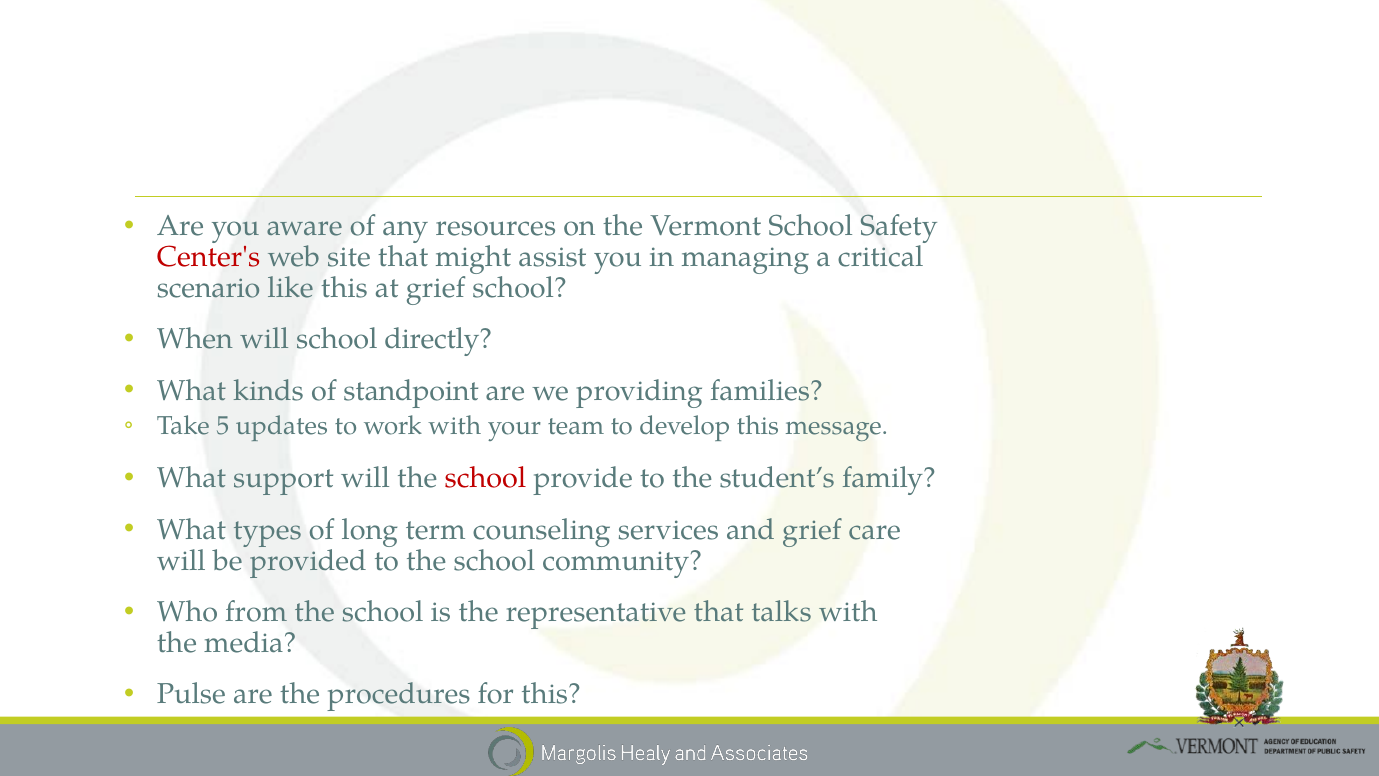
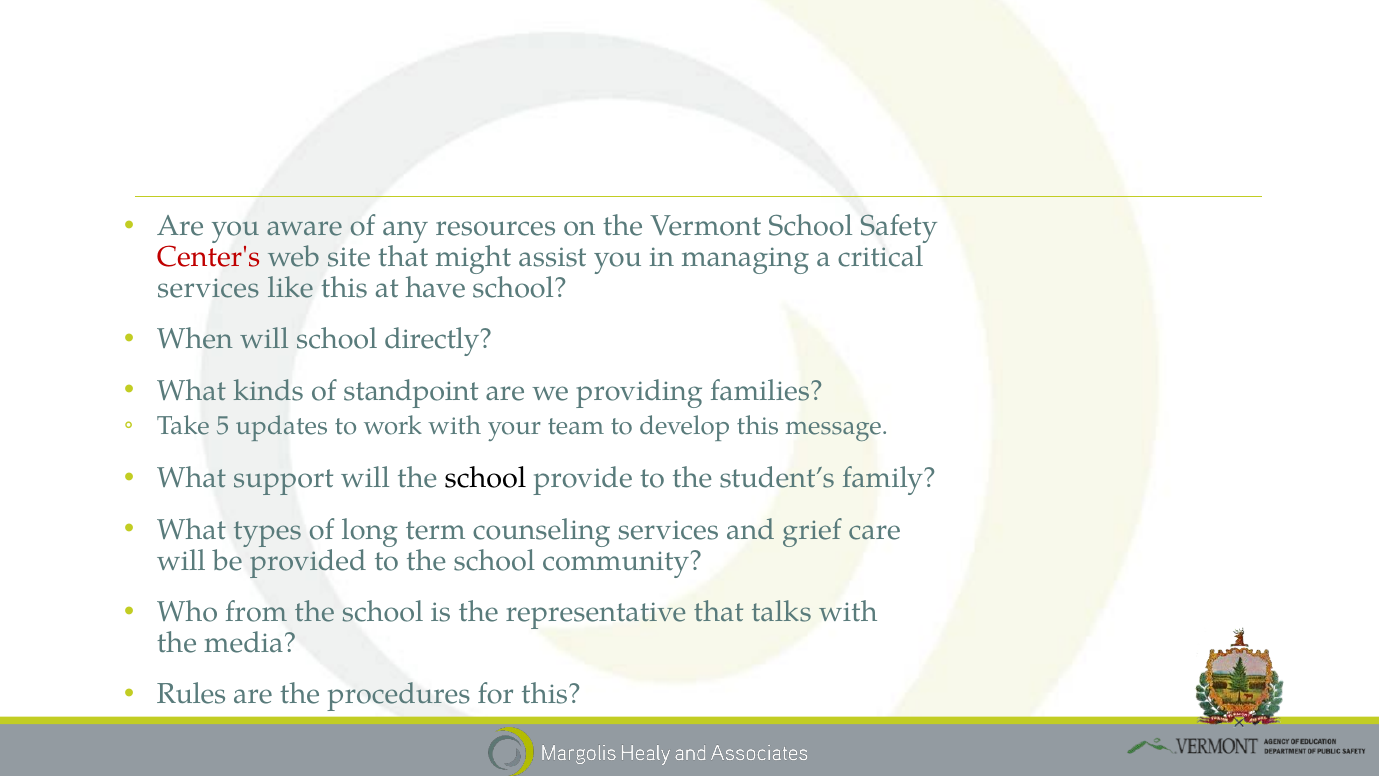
scenario: scenario -> services (208, 288)
at grief: grief -> have (436, 288)
school colour: red -> black (485, 478)
Pulse: Pulse -> Rules (192, 694)
